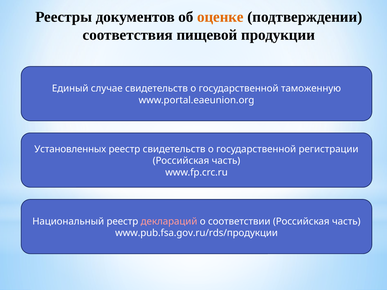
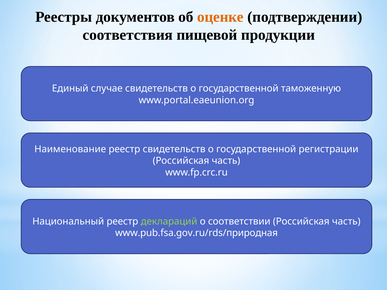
Установленных: Установленных -> Наименование (70, 149)
деклараций colour: pink -> light green (169, 222)
www.pub.fsa.gov.ru/rds/продукции: www.pub.fsa.gov.ru/rds/продукции -> www.pub.fsa.gov.ru/rds/природная (197, 233)
